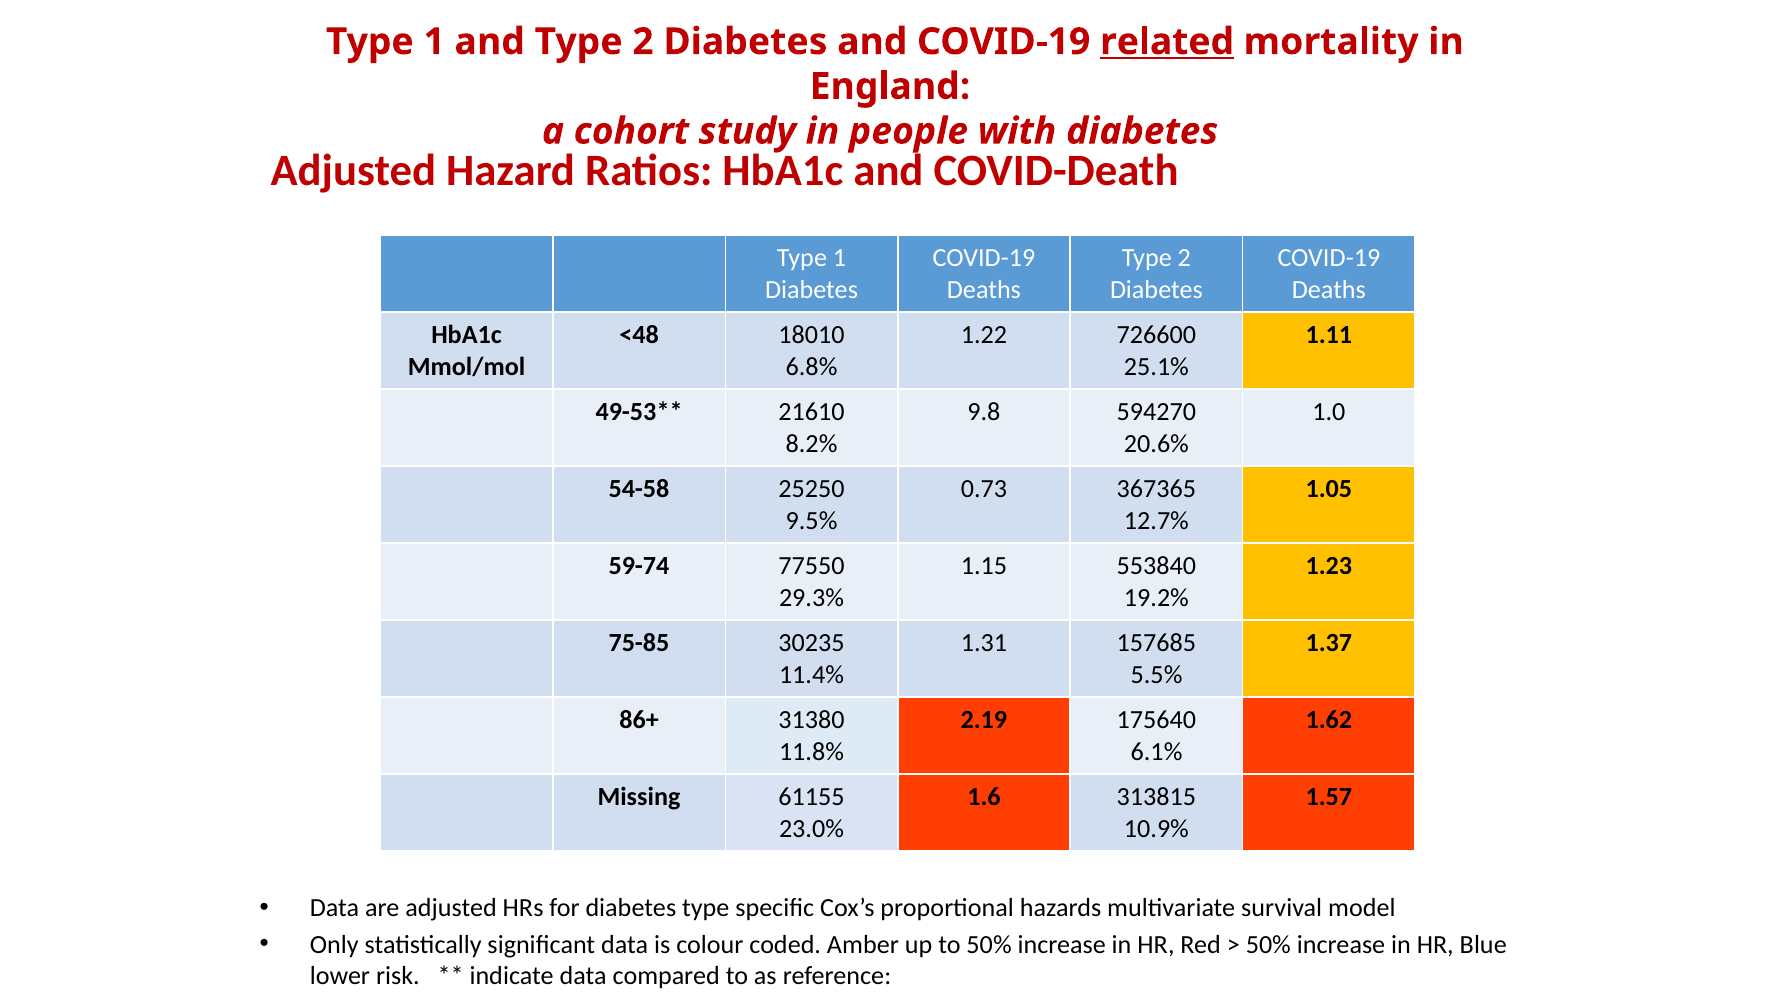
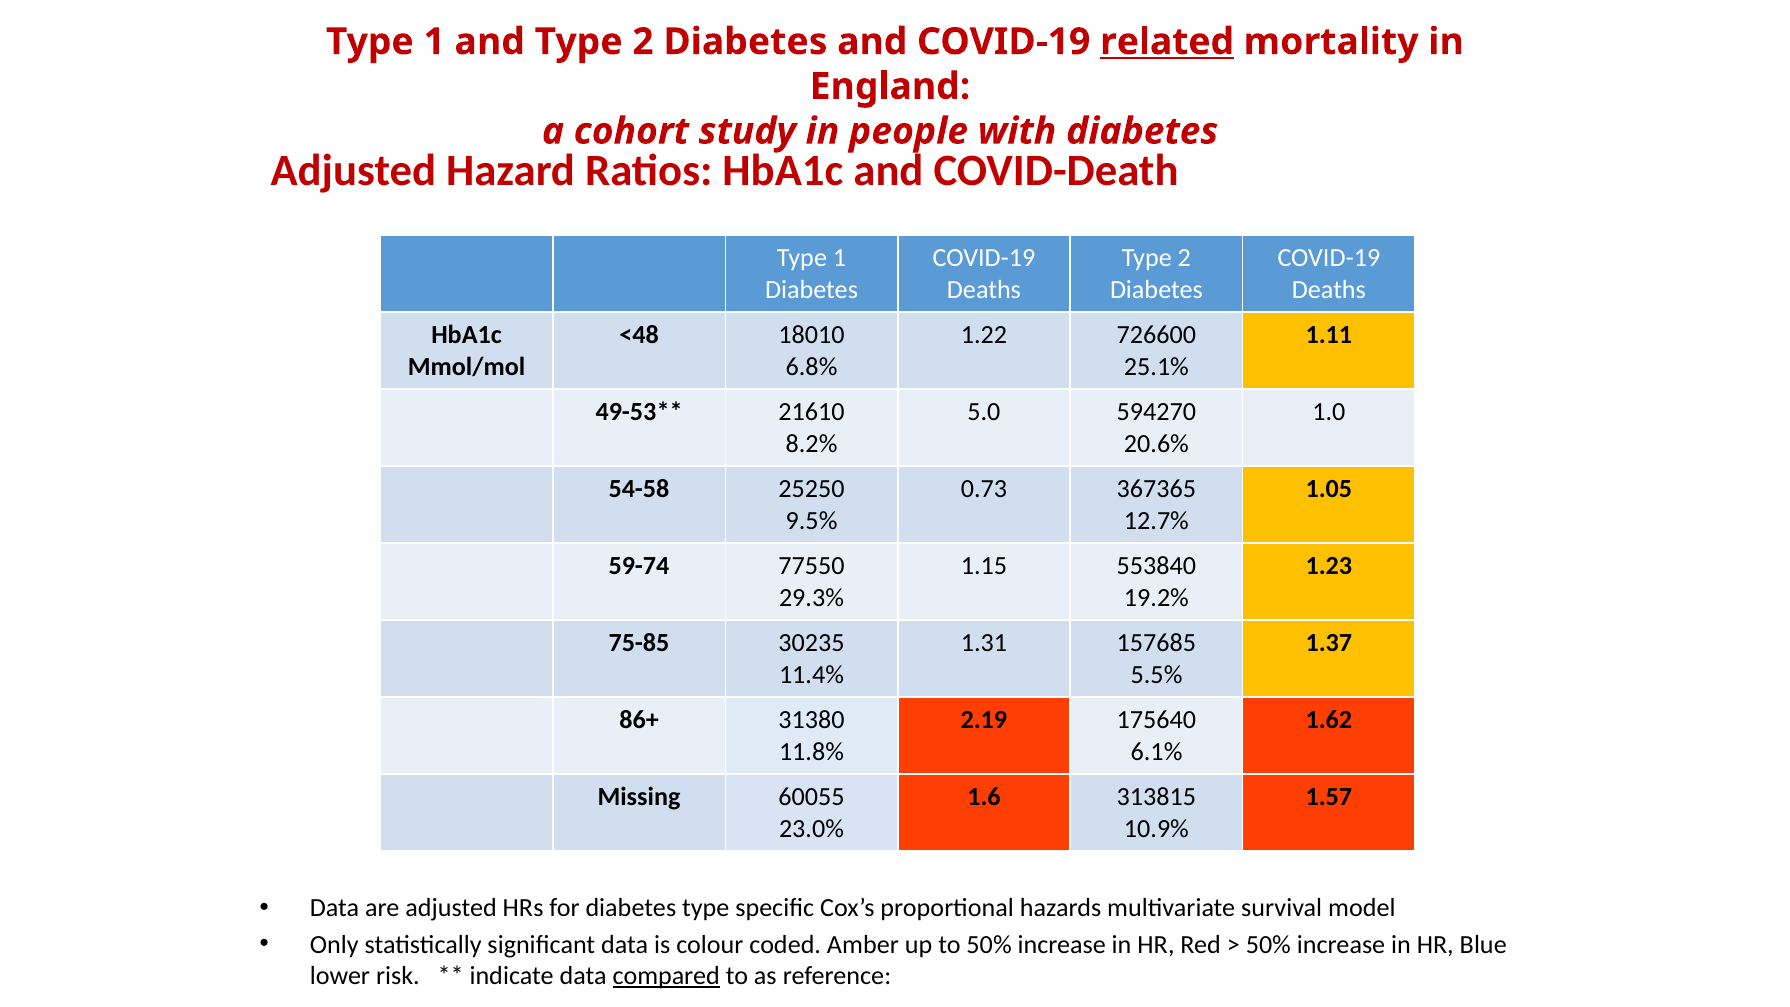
9.8: 9.8 -> 5.0 (984, 412)
61155: 61155 -> 60055 (812, 797)
compared underline: none -> present (666, 976)
